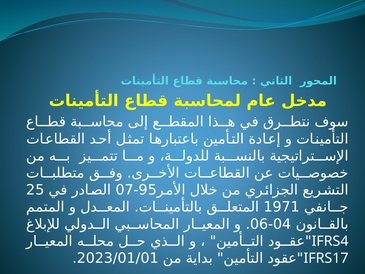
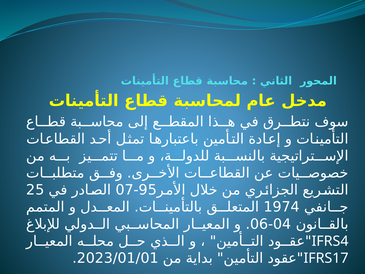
1971: 1971 -> 1974 (282, 207)
